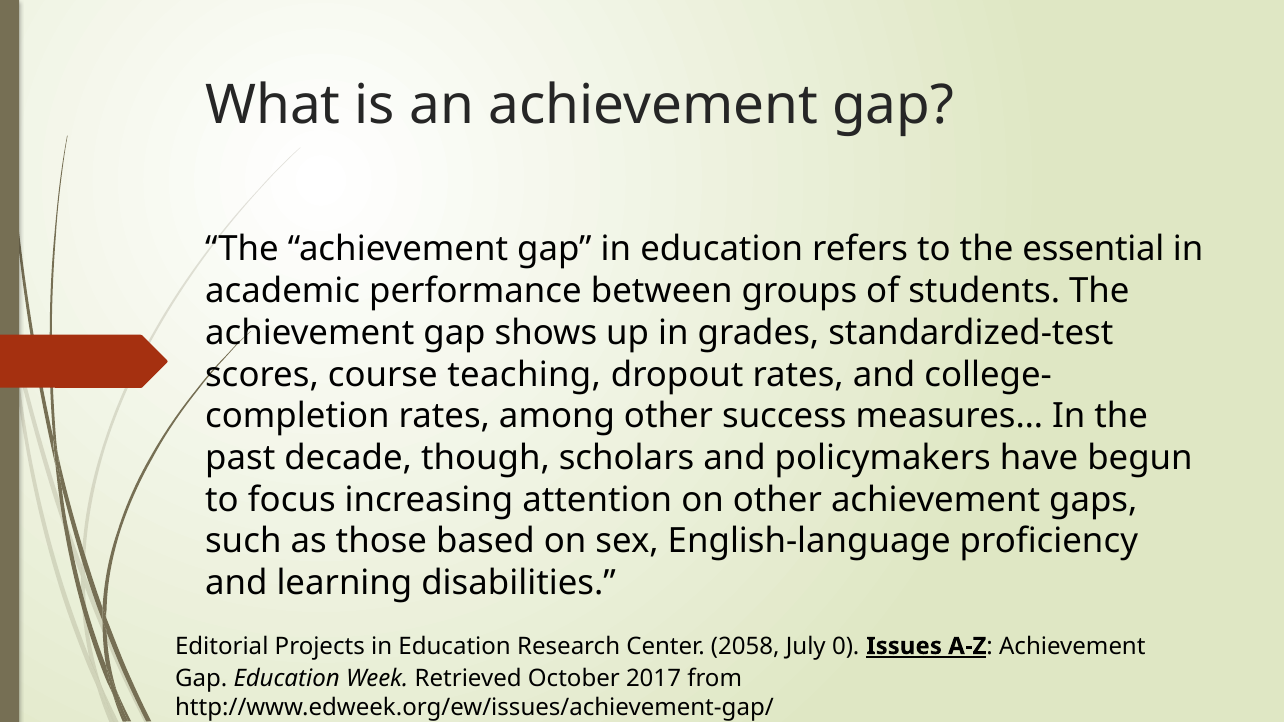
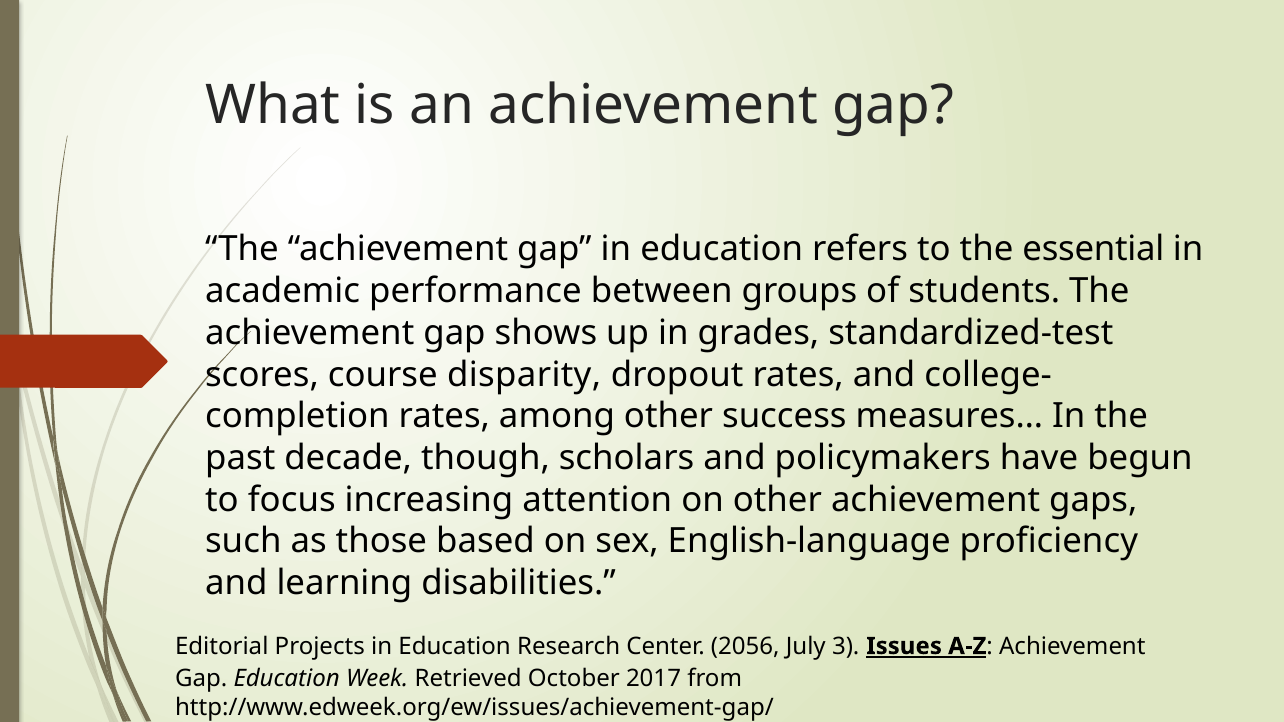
teaching: teaching -> disparity (524, 375)
2058: 2058 -> 2056 (745, 646)
0: 0 -> 3 (846, 646)
